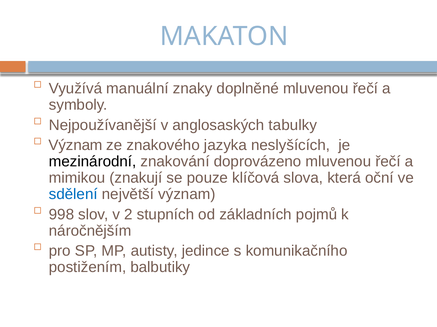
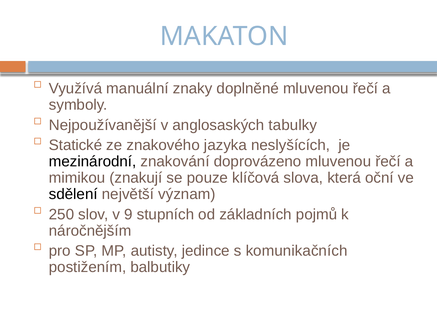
Význam: Význam -> Statické (76, 146)
sdělení colour: blue -> black (73, 195)
998: 998 -> 250 (62, 215)
2: 2 -> 9 (128, 215)
komunikačního: komunikačního -> komunikačních (297, 251)
